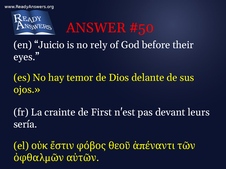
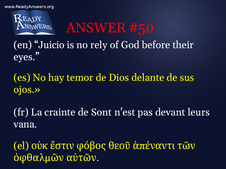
First: First -> Sont (101, 113)
sería: sería -> vana (25, 125)
